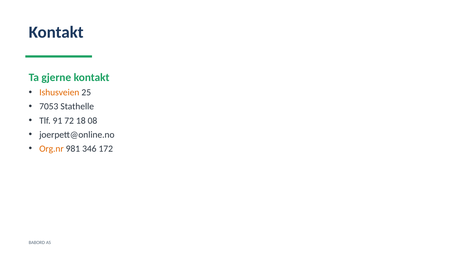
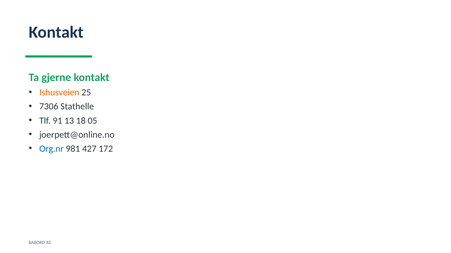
7053: 7053 -> 7306 (49, 107)
72: 72 -> 13 (69, 121)
08: 08 -> 05 (92, 121)
Org.nr colour: orange -> blue (51, 149)
346: 346 -> 427 (89, 149)
